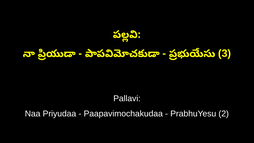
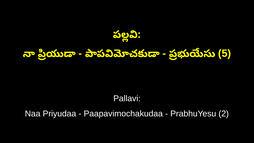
3: 3 -> 5 (225, 53)
